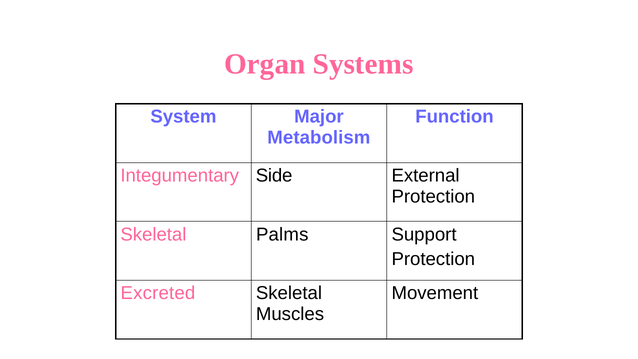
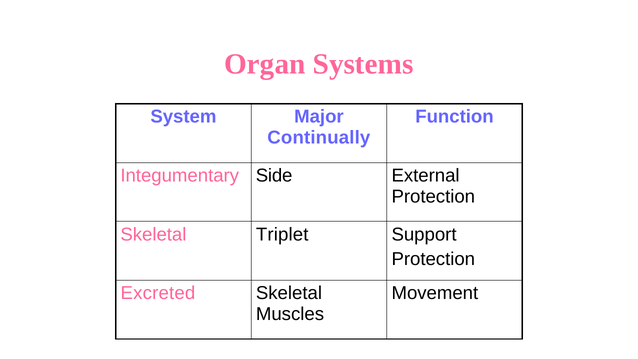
Metabolism: Metabolism -> Continually (319, 137)
Palms: Palms -> Triplet (282, 234)
